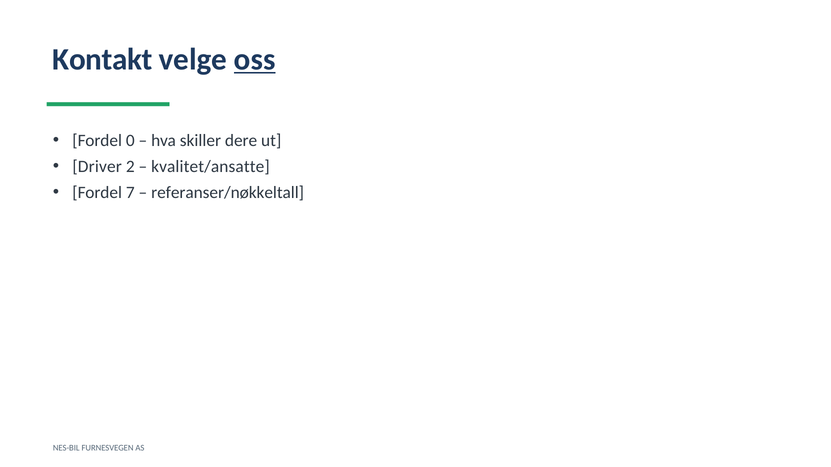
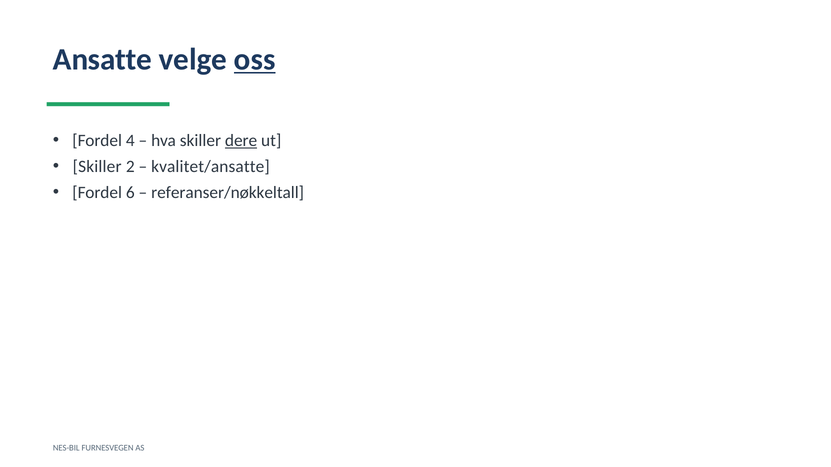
Kontakt: Kontakt -> Ansatte (103, 59)
0: 0 -> 4 (130, 141)
dere underline: none -> present (241, 141)
Driver: Driver -> Skiller (97, 167)
7: 7 -> 6 (130, 193)
